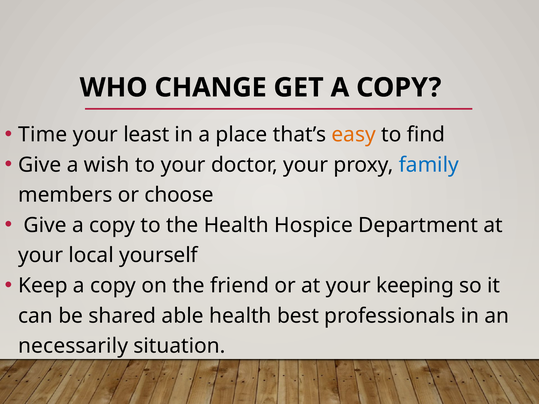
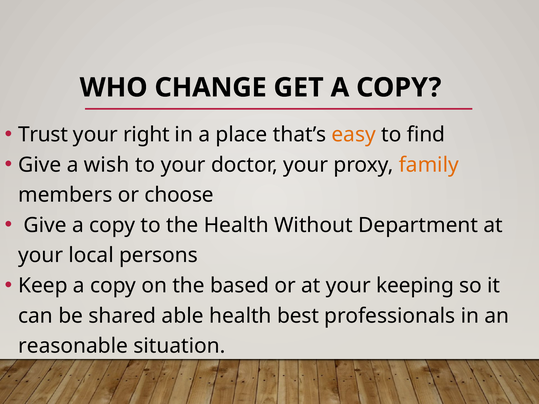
Time: Time -> Trust (43, 135)
least: least -> right (146, 135)
family colour: blue -> orange (429, 165)
Hospice: Hospice -> Without (314, 225)
yourself: yourself -> persons (158, 256)
friend: friend -> based (240, 286)
necessarily: necessarily -> reasonable (73, 346)
